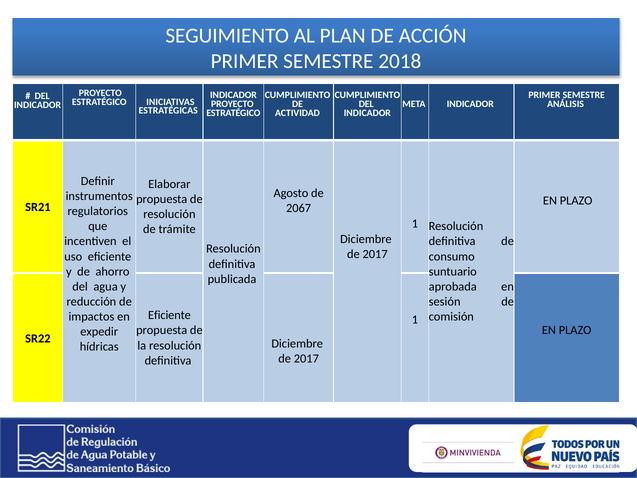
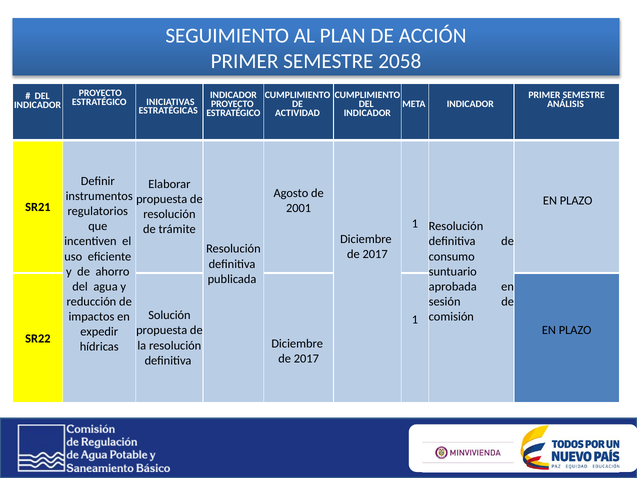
2018: 2018 -> 2058 (400, 61)
2067: 2067 -> 2001 (299, 208)
Eficiente: Eficiente -> Solución (169, 315)
